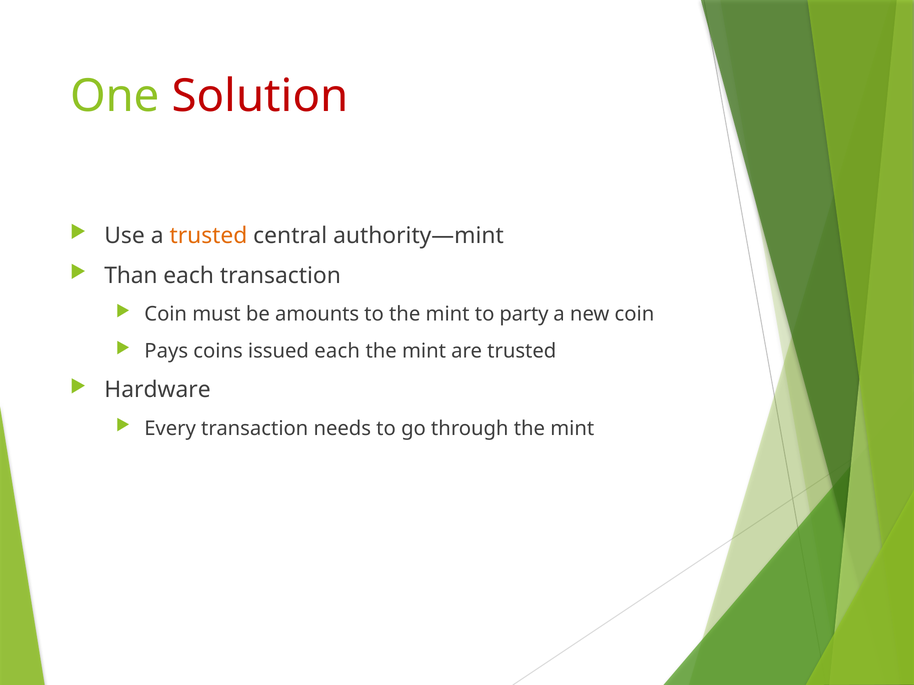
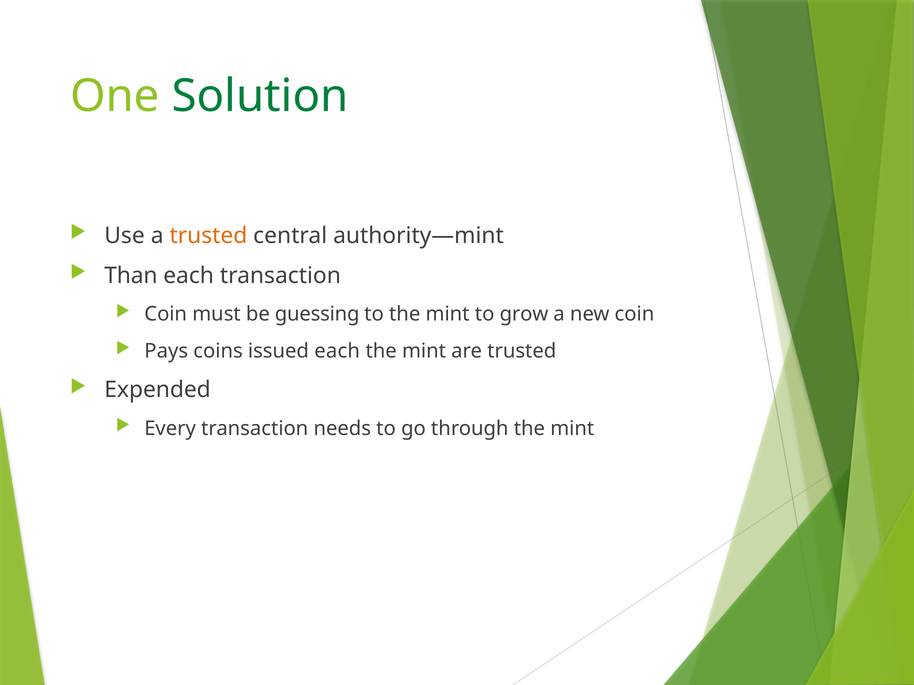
Solution colour: red -> green (260, 96)
amounts: amounts -> guessing (317, 314)
party: party -> grow (524, 314)
Hardware: Hardware -> Expended (158, 390)
